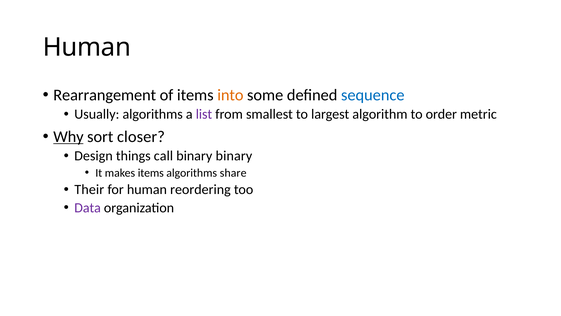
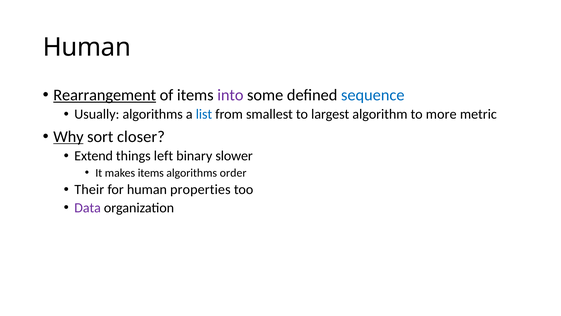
Rearrangement underline: none -> present (105, 95)
into colour: orange -> purple (230, 95)
list colour: purple -> blue (204, 114)
order: order -> more (441, 114)
Design: Design -> Extend (94, 156)
call: call -> left (163, 156)
binary binary: binary -> slower (234, 156)
share: share -> order (233, 173)
reordering: reordering -> properties (200, 189)
